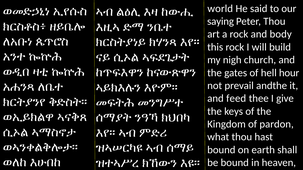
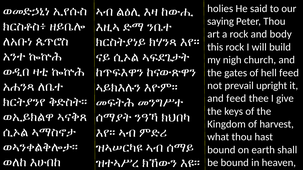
world: world -> holies (220, 9)
hell hour: hour -> feed (289, 73)
andthe: andthe -> upright (272, 86)
pardon: pardon -> harvest (277, 124)
